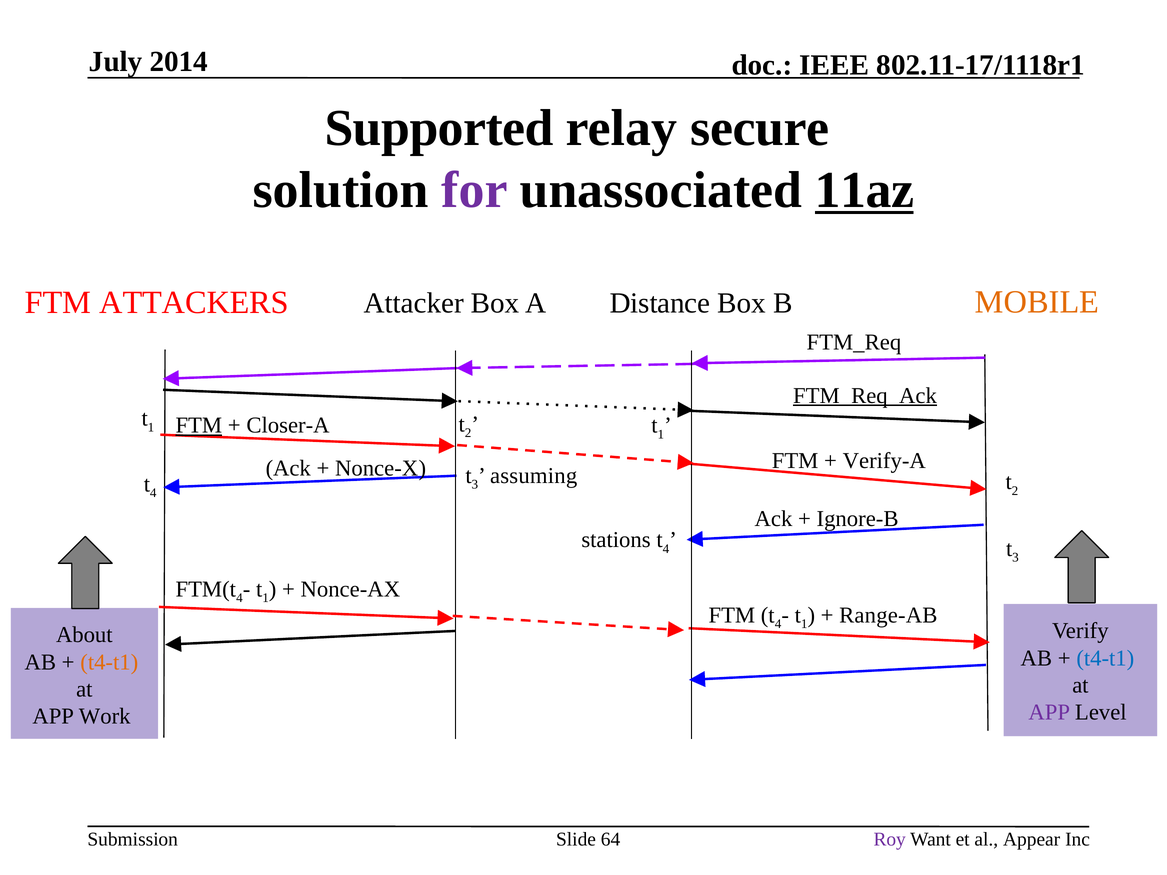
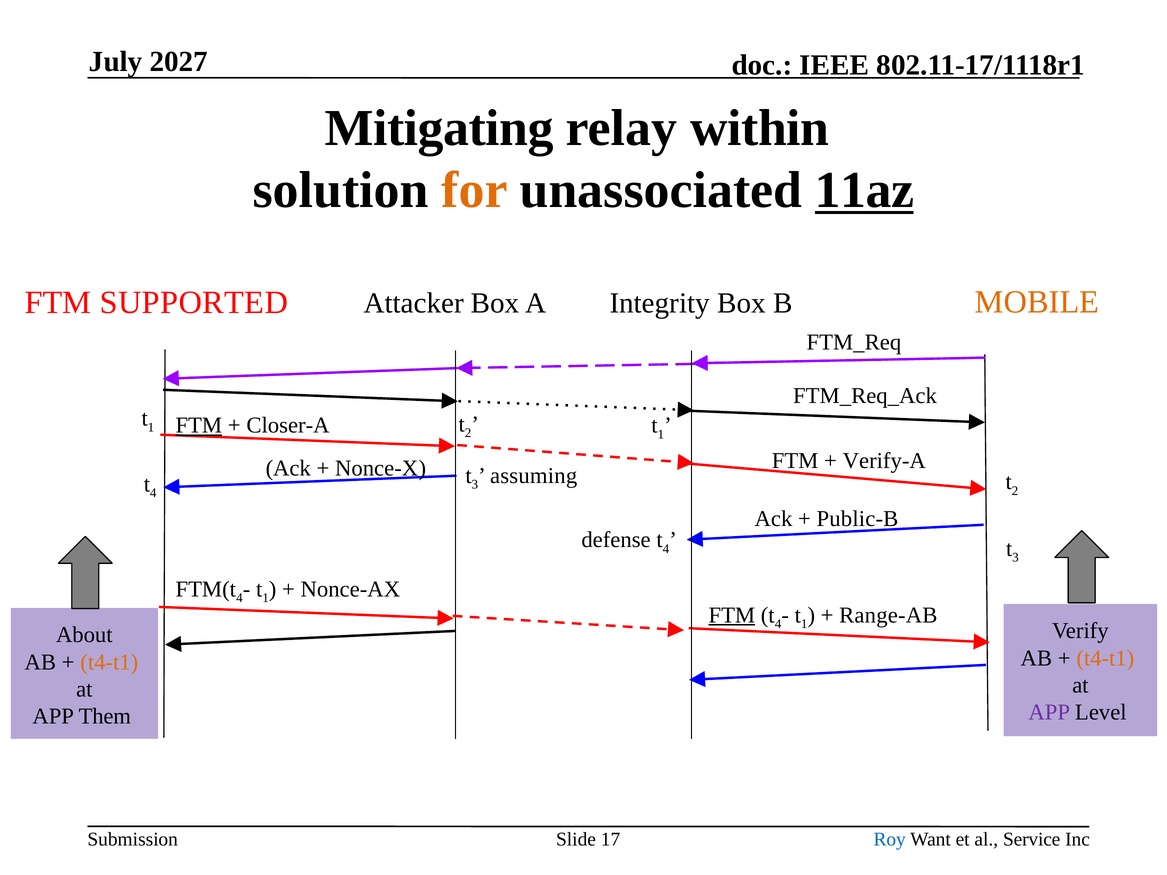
2014: 2014 -> 2027 (179, 62)
Supported: Supported -> Mitigating (439, 128)
secure: secure -> within (760, 128)
for colour: purple -> orange (475, 190)
ATTACKERS: ATTACKERS -> SUPPORTED (194, 302)
Distance: Distance -> Integrity (660, 303)
FTM_Req_Ack underline: present -> none (865, 396)
Ignore-B: Ignore-B -> Public-B (857, 519)
stations: stations -> defense (616, 540)
FTM underline: none -> present (732, 615)
t4-t1 colour: blue -> orange (1105, 658)
Work: Work -> Them (105, 717)
64: 64 -> 17 (611, 839)
Roy colour: purple -> blue (890, 839)
Appear: Appear -> Service (1032, 839)
